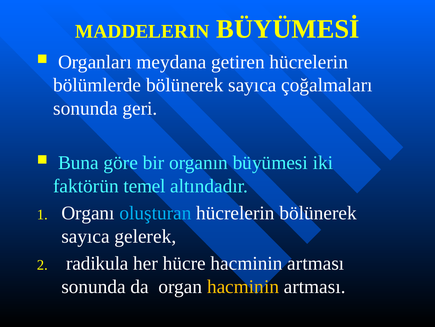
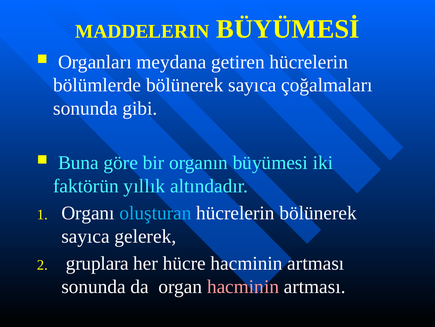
geri: geri -> gibi (140, 108)
temel: temel -> yıllık (144, 186)
radikula: radikula -> gruplara (97, 263)
hacminin colour: yellow -> pink (243, 286)
